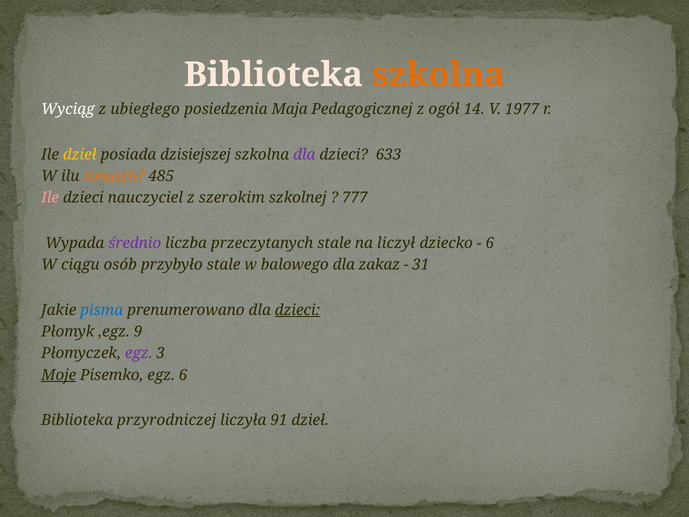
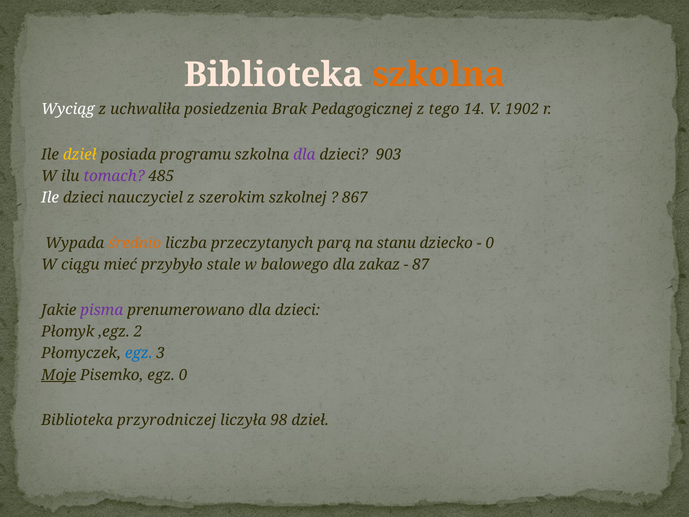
ubiegłego: ubiegłego -> uchwaliła (145, 109)
Maja: Maja -> Brak (289, 109)
ogół: ogół -> tego (444, 109)
1977: 1977 -> 1902 (522, 109)
dzisiejszej: dzisiejszej -> programu (196, 154)
633: 633 -> 903 (389, 154)
tomach colour: orange -> purple (114, 176)
Ile colour: pink -> white (50, 198)
777: 777 -> 867 (355, 198)
średnio colour: purple -> orange (135, 243)
przeczytanych stale: stale -> parą (334, 243)
liczył: liczył -> stanu (396, 243)
6: 6 -> 0 (490, 243)
osób: osób -> mieć (120, 265)
31: 31 -> 87 (421, 265)
pisma colour: blue -> purple (102, 310)
dzieci underline: present -> none (297, 310)
9: 9 -> 2 (138, 332)
egz colour: purple -> blue (139, 353)
egz 6: 6 -> 0 (183, 375)
91: 91 -> 98 (279, 420)
